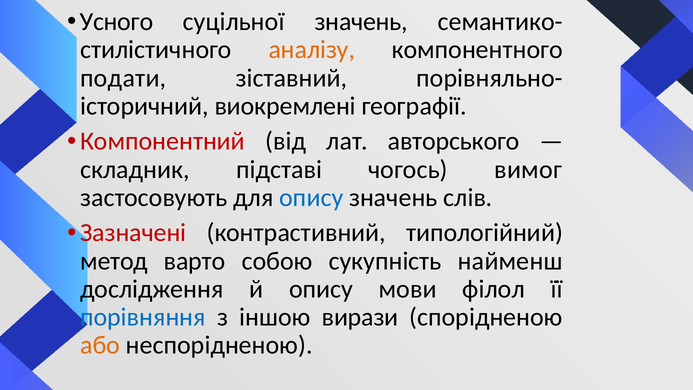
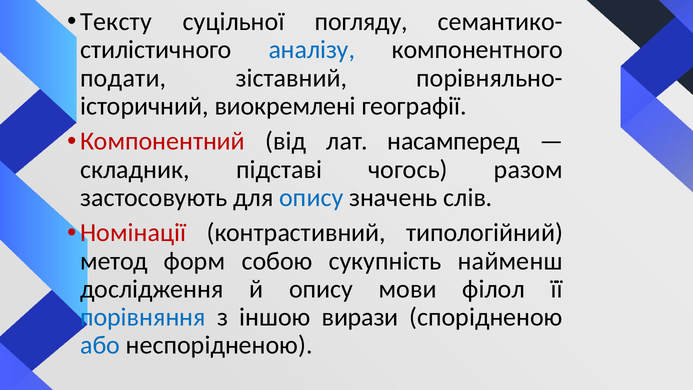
Усного: Усного -> Тексту (116, 22)
суцільної значень: значень -> погляду (361, 22)
аналізу colour: orange -> blue (312, 50)
авторського: авторського -> насамперед (454, 141)
вимог: вимог -> разом (528, 169)
Зазначені: Зазначені -> Номінації (133, 233)
варто: варто -> форм (195, 261)
або colour: orange -> blue (100, 345)
